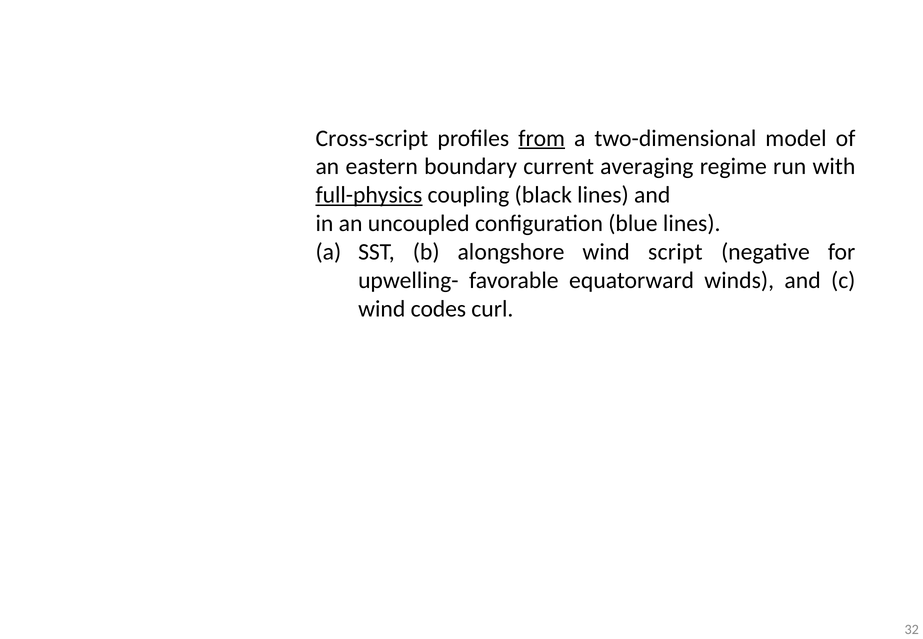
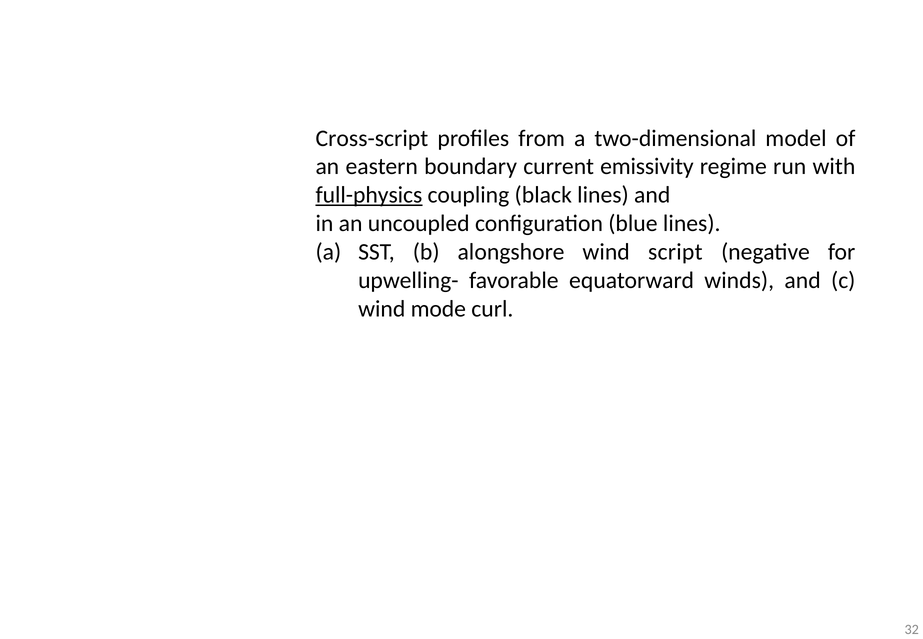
from underline: present -> none (542, 138)
averaging: averaging -> emissivity (647, 167)
codes: codes -> mode (438, 309)
